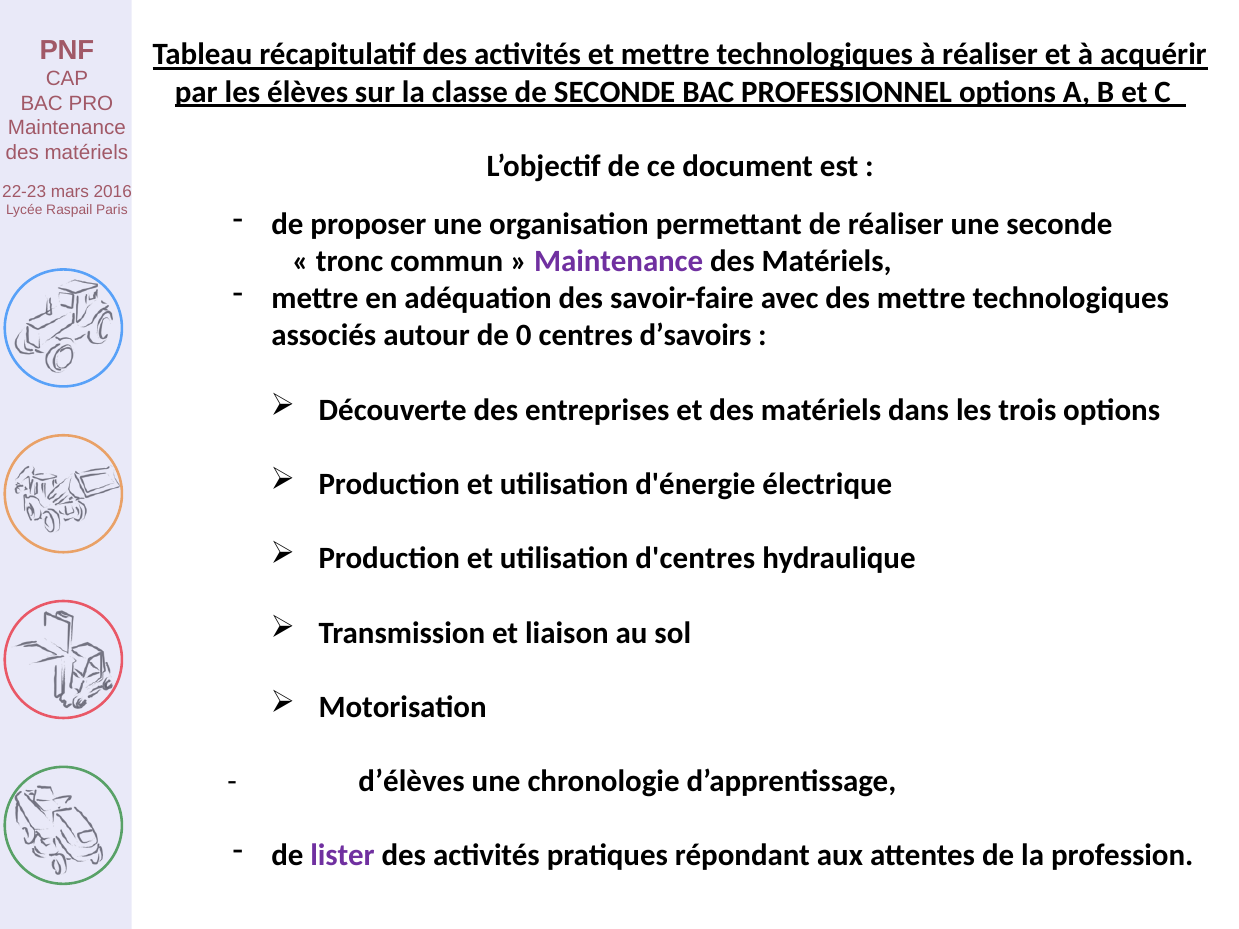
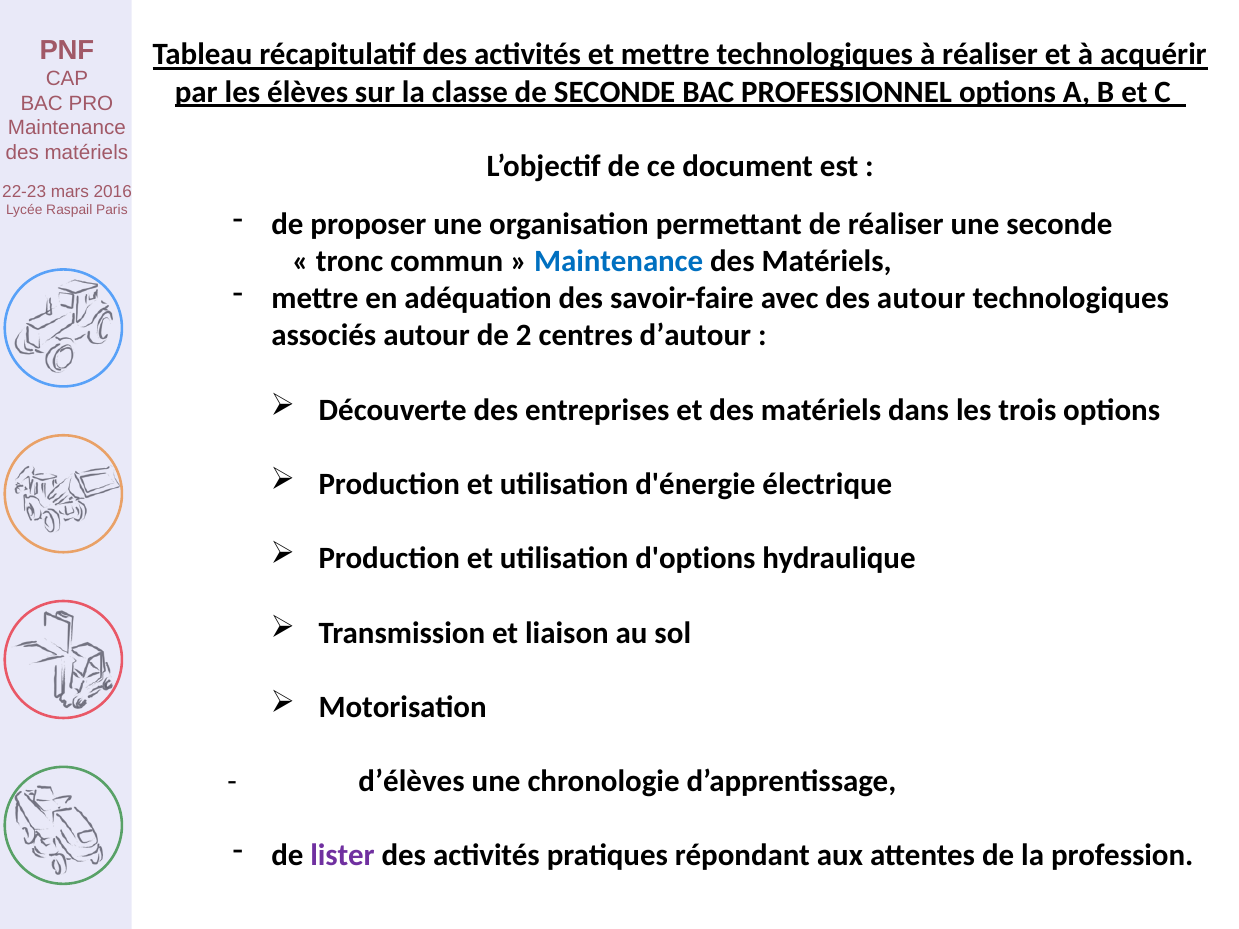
Maintenance colour: purple -> blue (619, 261)
des mettre: mettre -> autour (921, 298)
0: 0 -> 2 (524, 336)
d’savoirs: d’savoirs -> d’autour (695, 336)
d'centres: d'centres -> d'options (695, 559)
